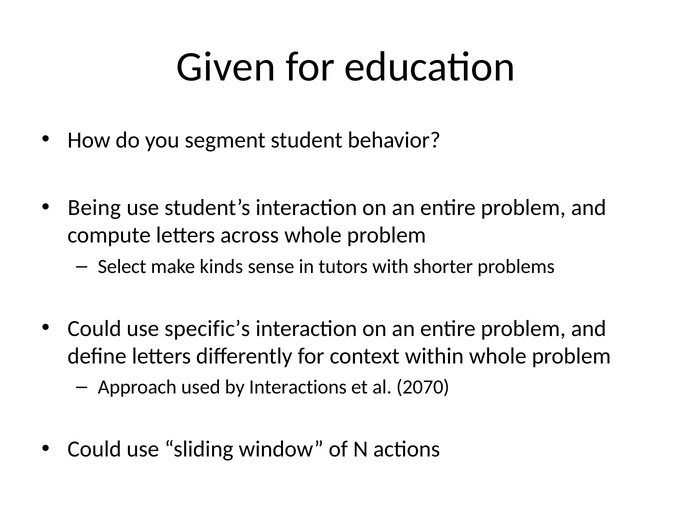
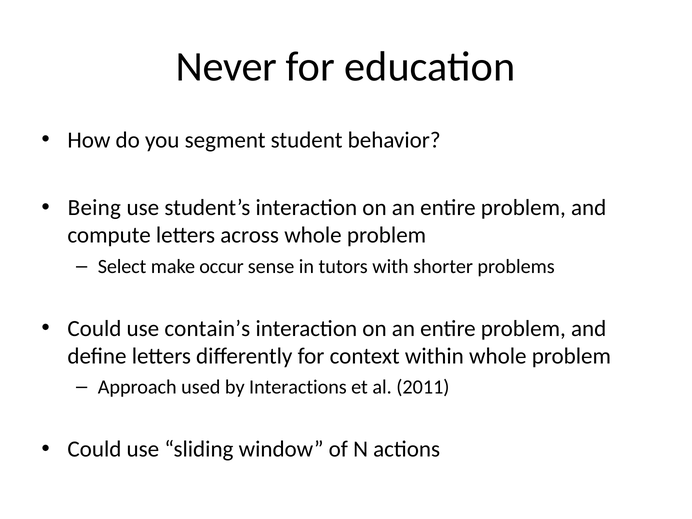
Given: Given -> Never (226, 67)
kinds: kinds -> occur (222, 267)
specific’s: specific’s -> contain’s (207, 328)
2070: 2070 -> 2011 (423, 387)
